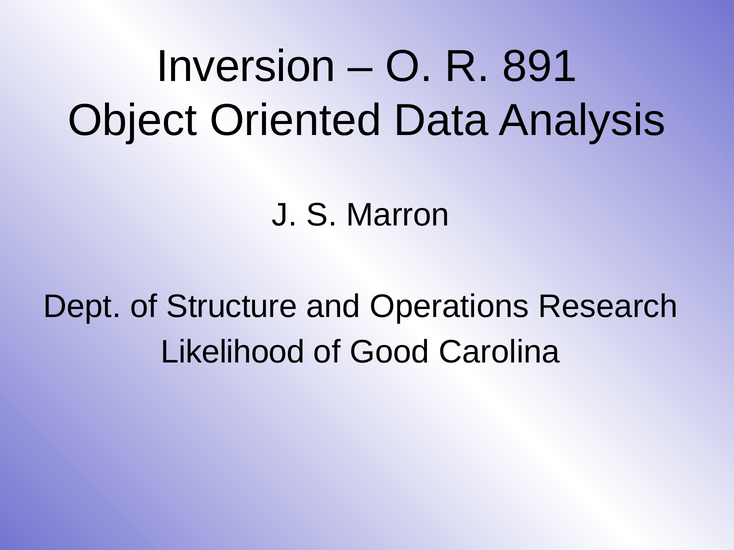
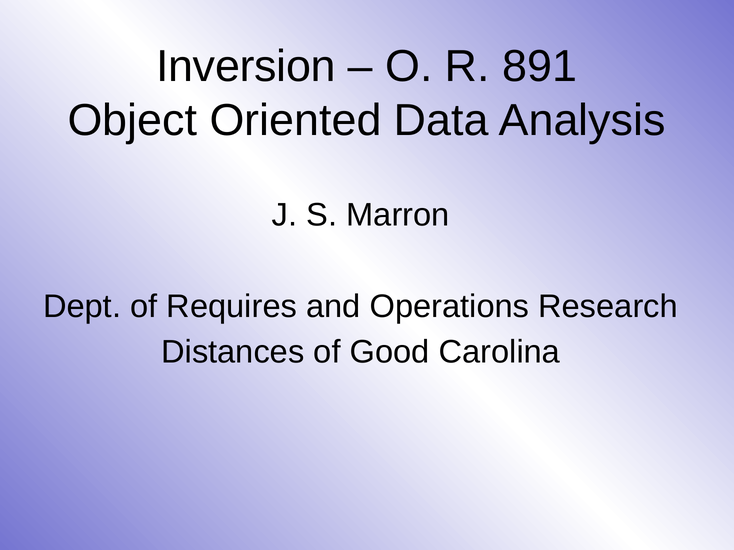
Structure: Structure -> Requires (232, 307)
Likelihood: Likelihood -> Distances (233, 352)
